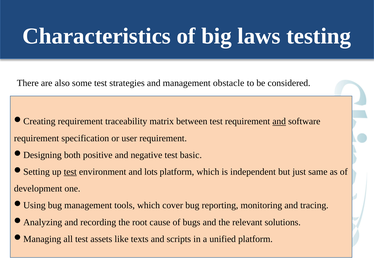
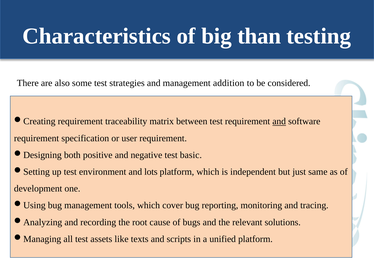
laws: laws -> than (259, 36)
obstacle: obstacle -> addition (229, 83)
test underline: present -> none (70, 172)
